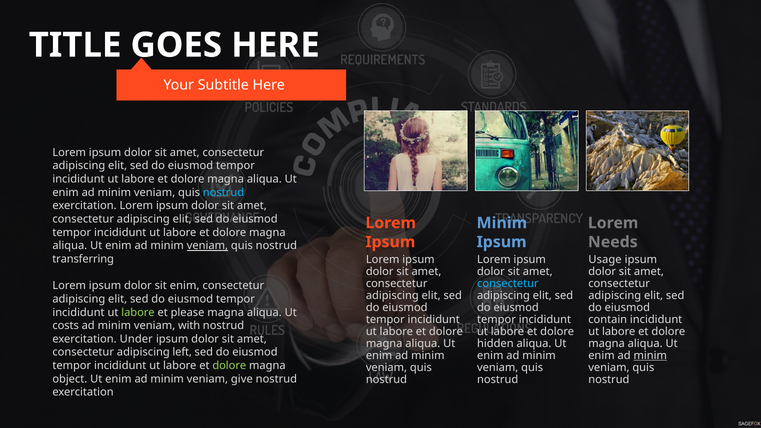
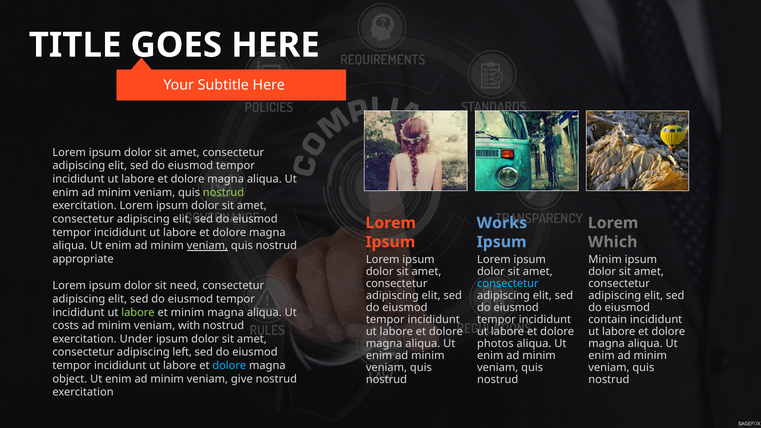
nostrud colour: light blue -> light green (223, 192)
Minim: Minim -> Works (502, 223)
Needs: Needs -> Which (613, 242)
transferring: transferring -> appropriate (83, 259)
Usage: Usage -> Minim (605, 260)
sit enim: enim -> need (185, 286)
et please: please -> minim (188, 312)
hidden: hidden -> photos (495, 344)
minim underline: present -> none (650, 356)
dolore colour: light green -> light blue (229, 366)
